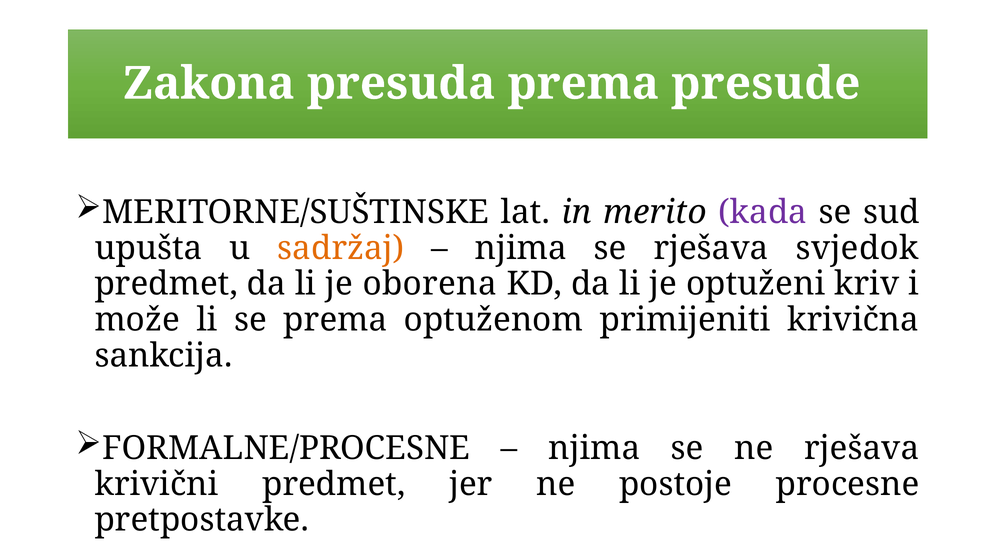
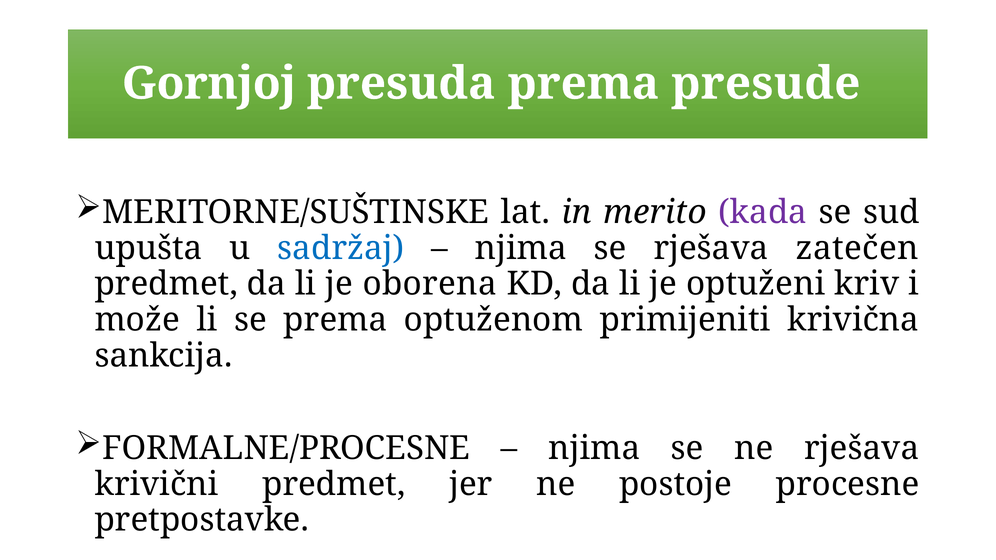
Zakona: Zakona -> Gornjoj (209, 84)
sadržaj colour: orange -> blue (341, 248)
svjedok: svjedok -> zatečen (857, 248)
